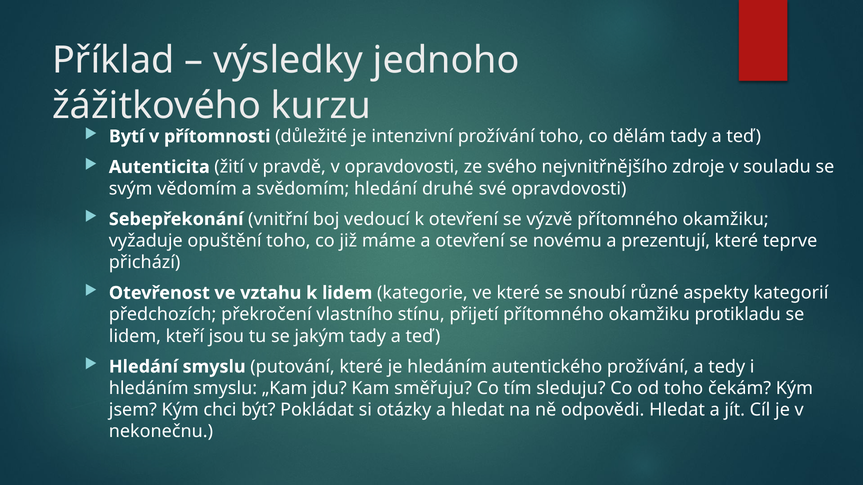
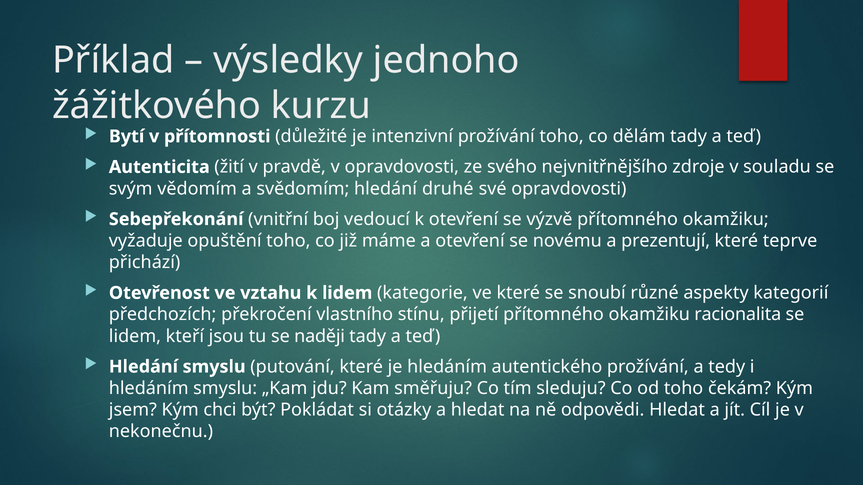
protikladu: protikladu -> racionalita (738, 315)
jakým: jakým -> naději (320, 336)
